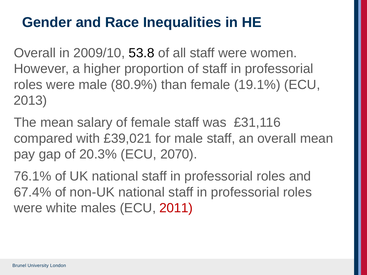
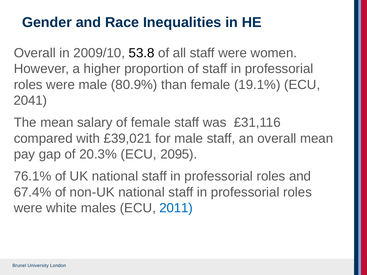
2013: 2013 -> 2041 (30, 101)
2070: 2070 -> 2095 (179, 154)
2011 colour: red -> blue (176, 208)
